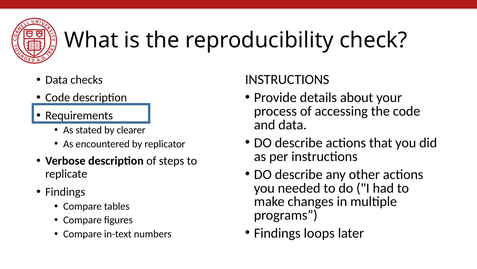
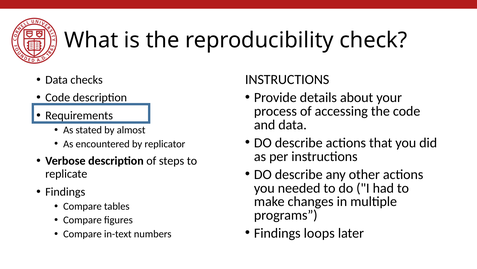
clearer: clearer -> almost (131, 130)
